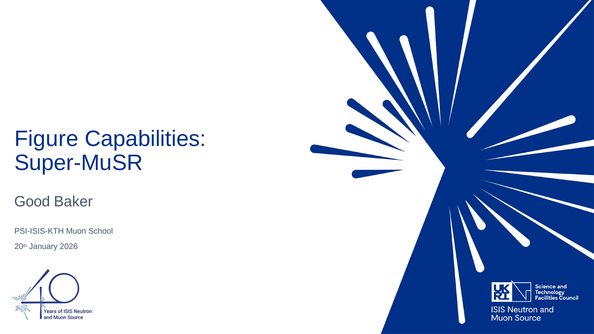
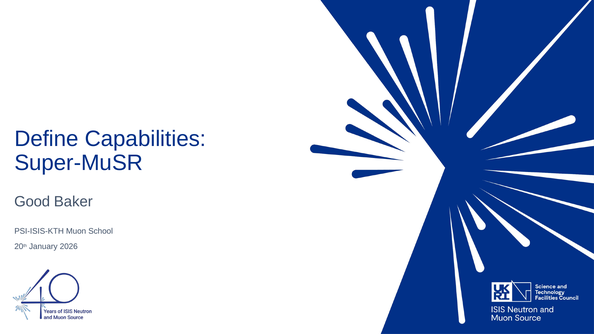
Figure: Figure -> Define (47, 139)
